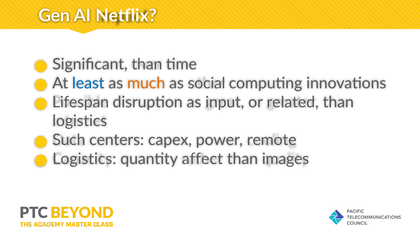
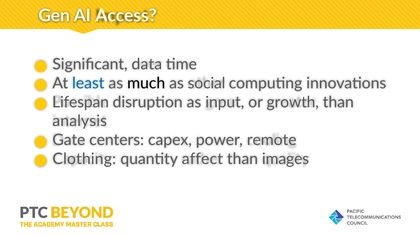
Netflix: Netflix -> Access (126, 16)
Significant than: than -> data (147, 64)
much colour: orange -> black (146, 83)
related: related -> growth (293, 102)
logistics: logistics -> analysis (80, 121)
Such: Such -> Gate (69, 140)
Logistics: Logistics -> Clothing (84, 159)
